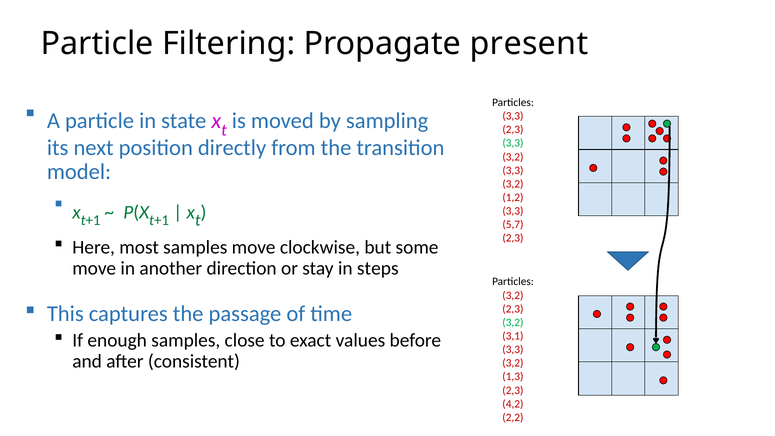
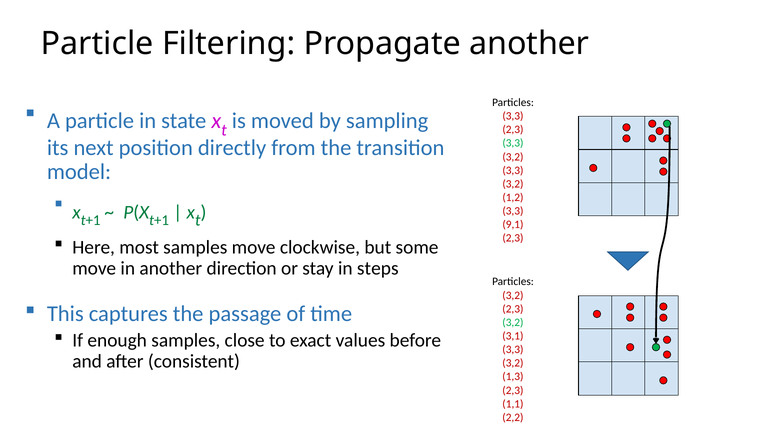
Propagate present: present -> another (529, 43)
5,7: 5,7 -> 9,1 (513, 225)
4,2: 4,2 -> 1,1 (513, 404)
